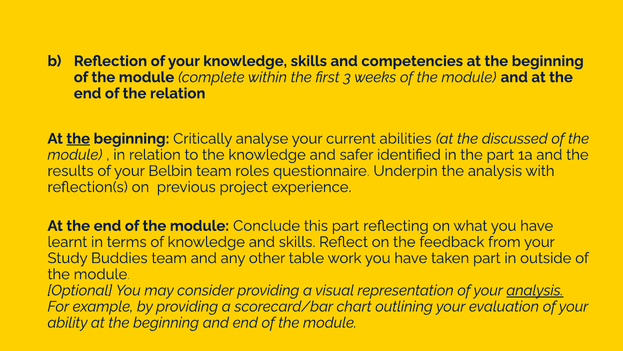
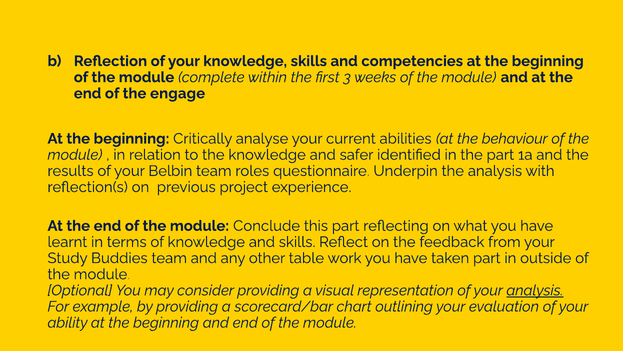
the relation: relation -> engage (178, 93)
the underline: present -> none (78, 138)
discussed: discussed -> behaviour (515, 138)
